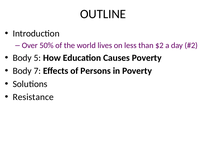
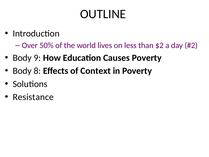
5: 5 -> 9 (37, 58)
7: 7 -> 8 (37, 71)
Persons: Persons -> Context (96, 71)
